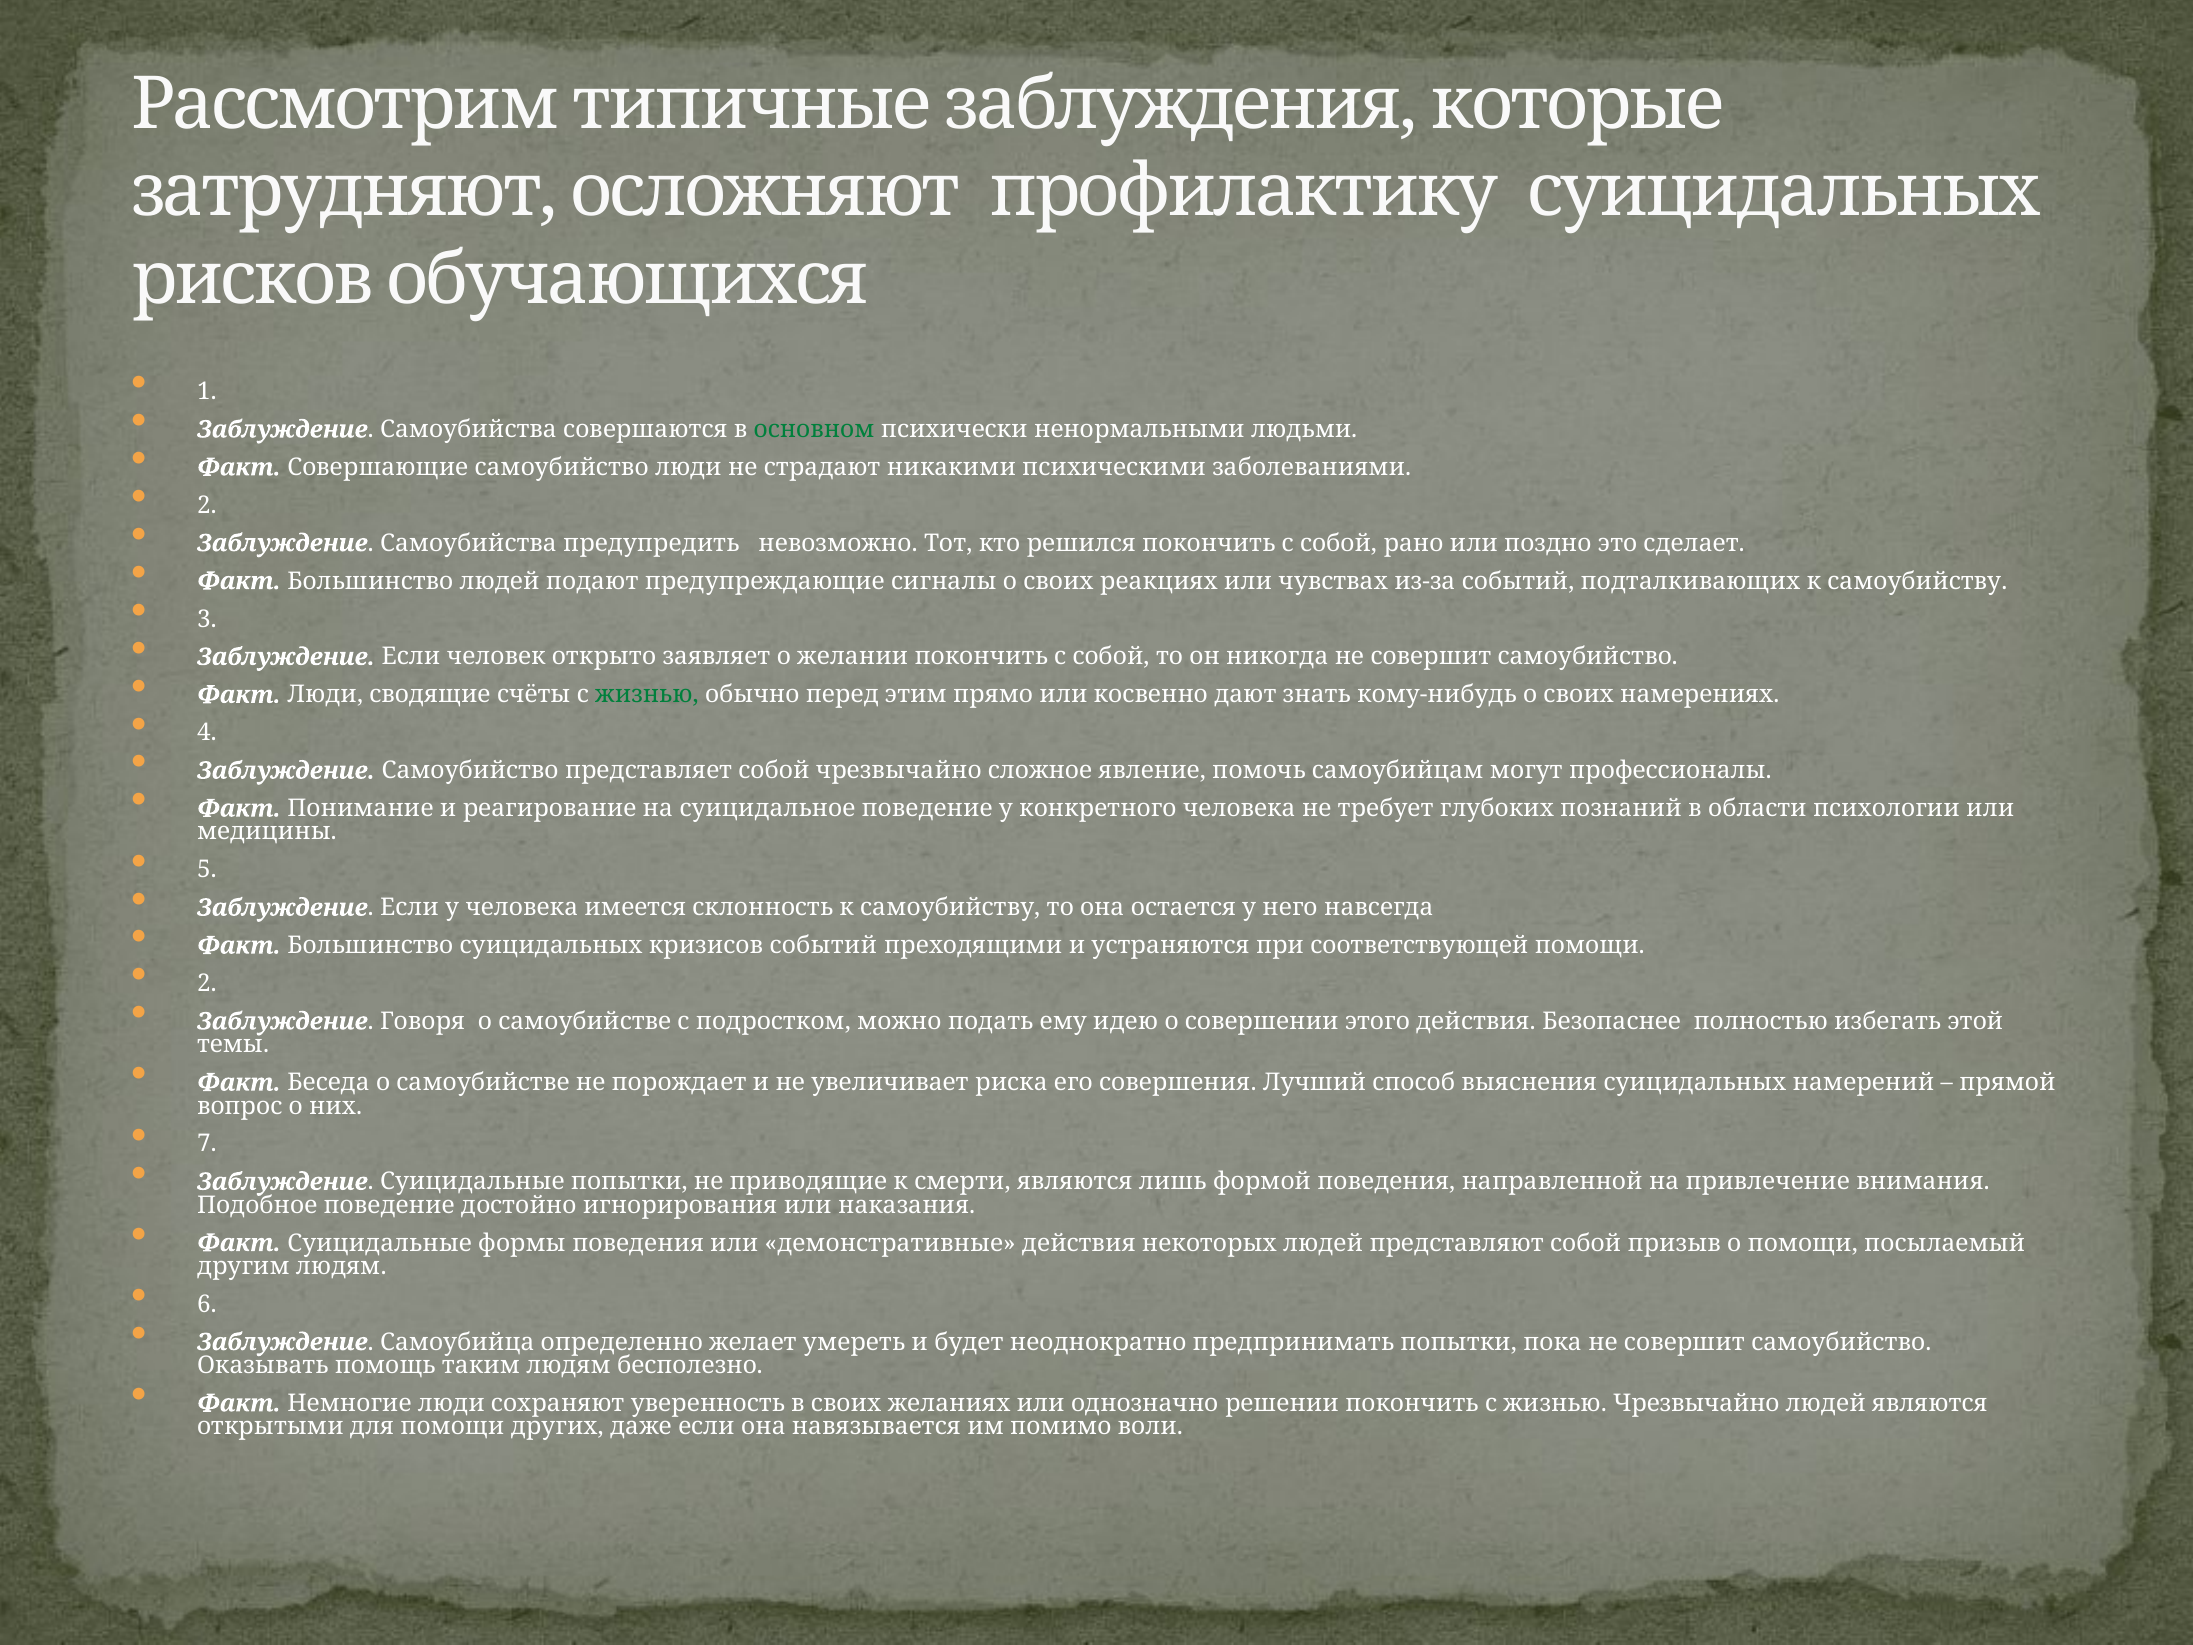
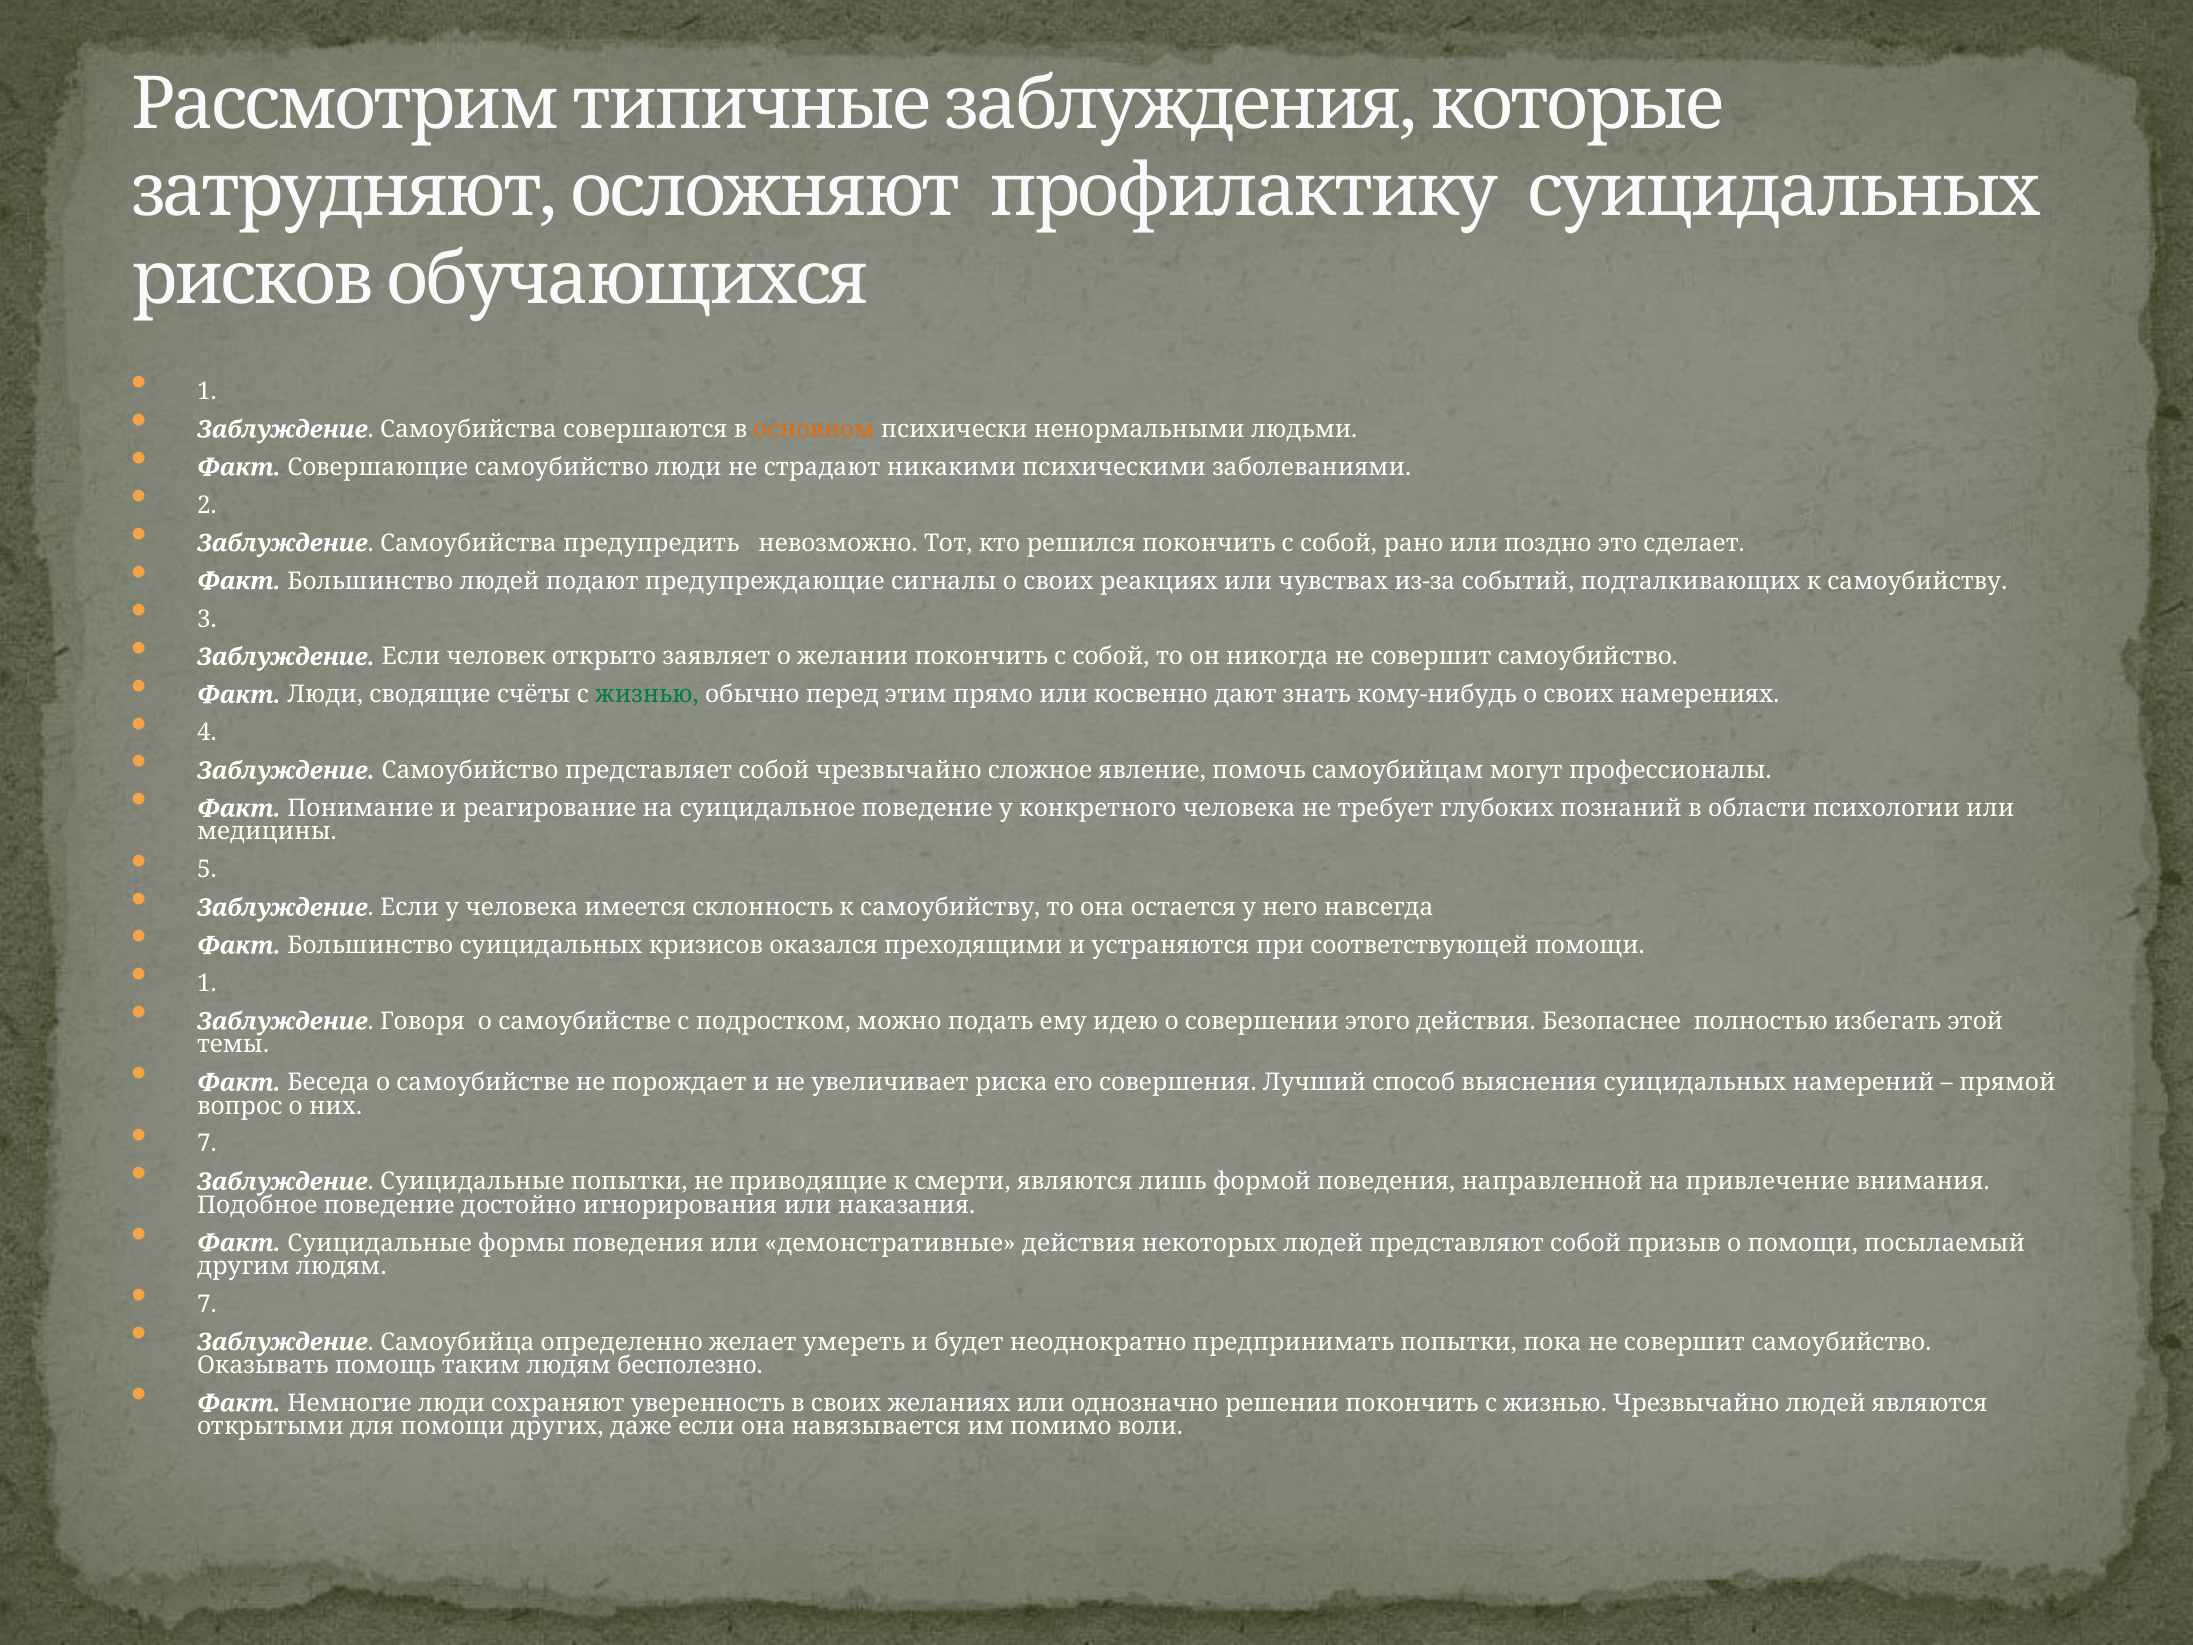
основном colour: green -> orange (814, 429)
кризисов событий: событий -> оказался (823, 945)
2: 2 -> 1 (207, 983)
6: 6 -> 7 (207, 1304)
